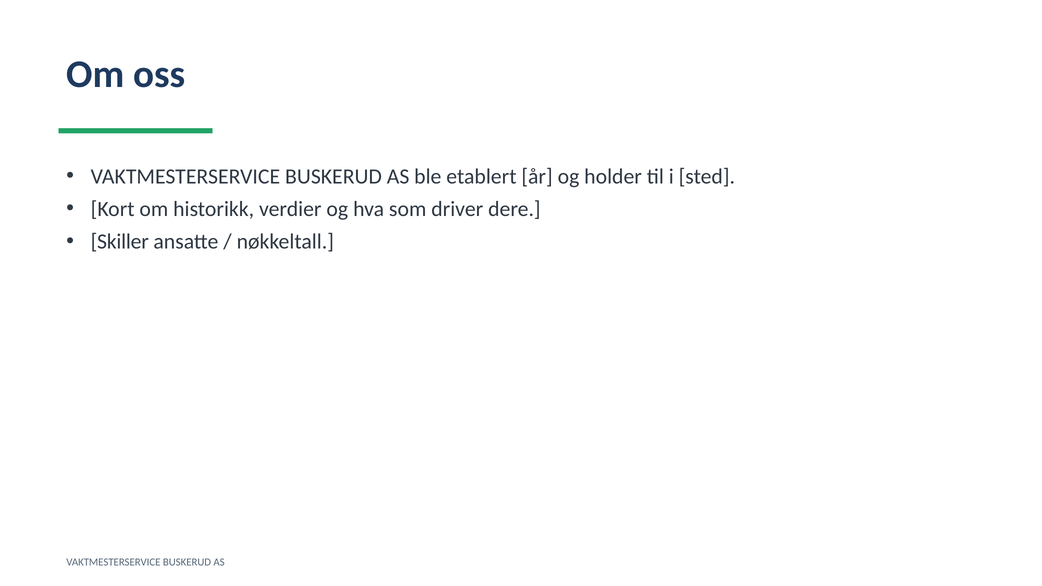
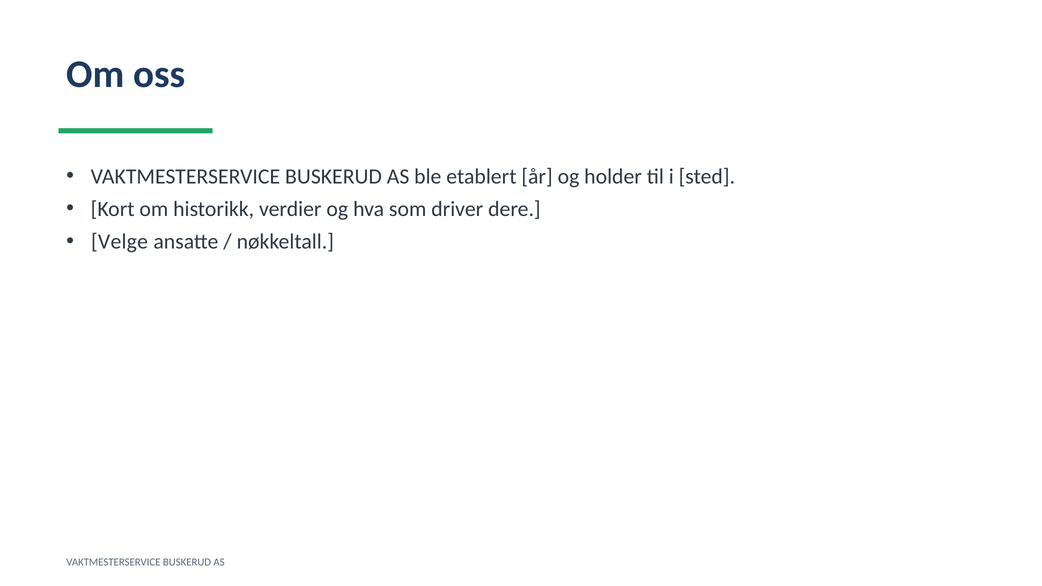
Skiller: Skiller -> Velge (120, 242)
